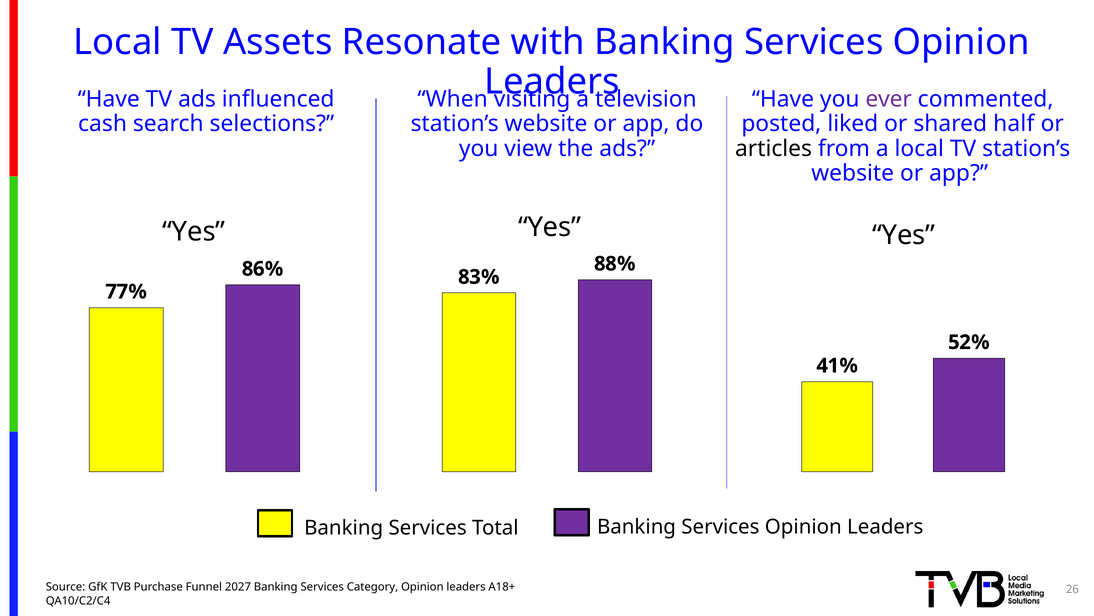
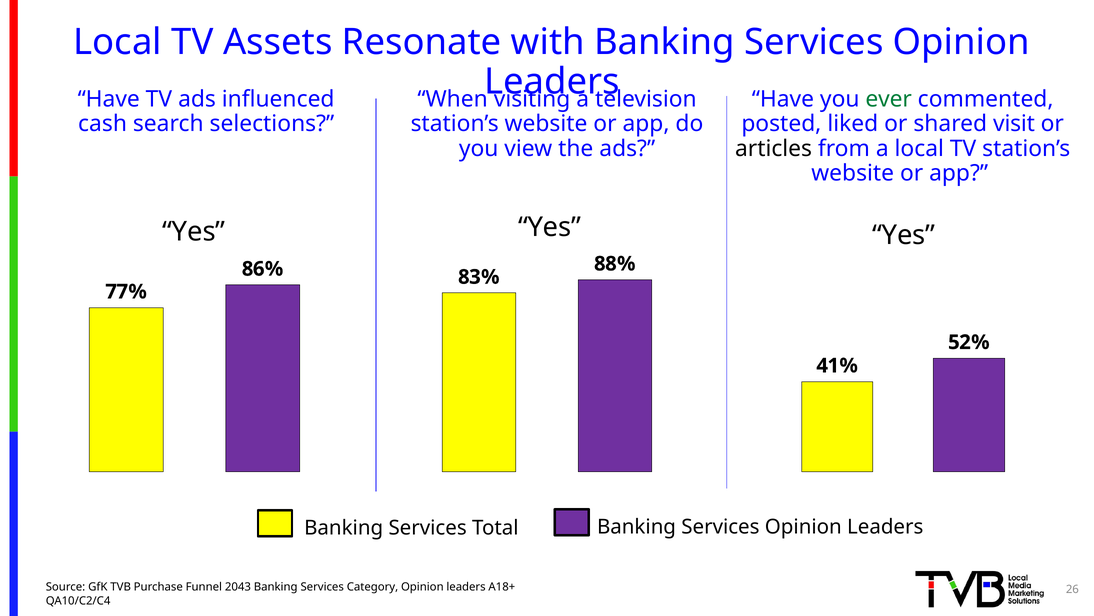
ever colour: purple -> green (889, 99)
half: half -> visit (1014, 124)
2027: 2027 -> 2043 (238, 586)
